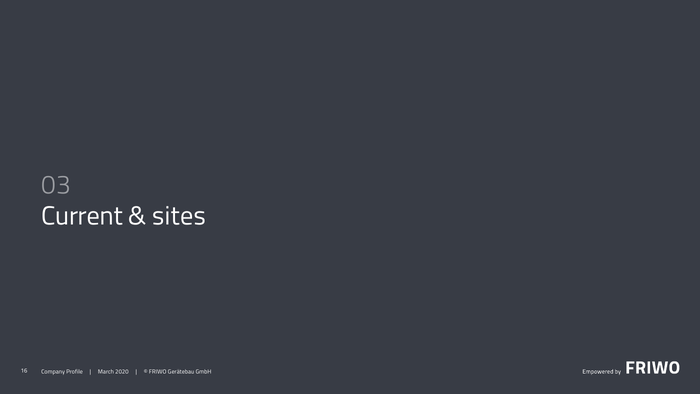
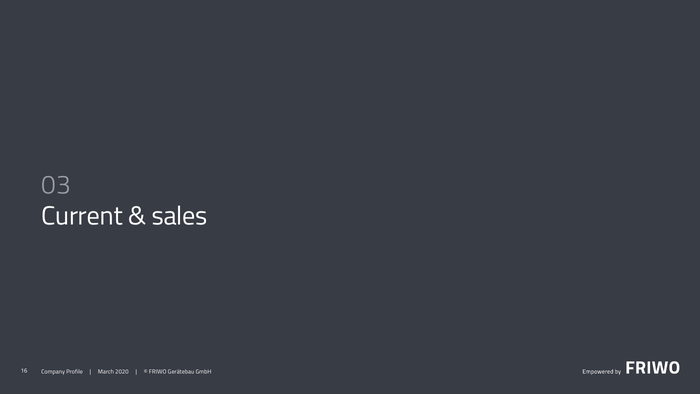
sites: sites -> sales (180, 216)
